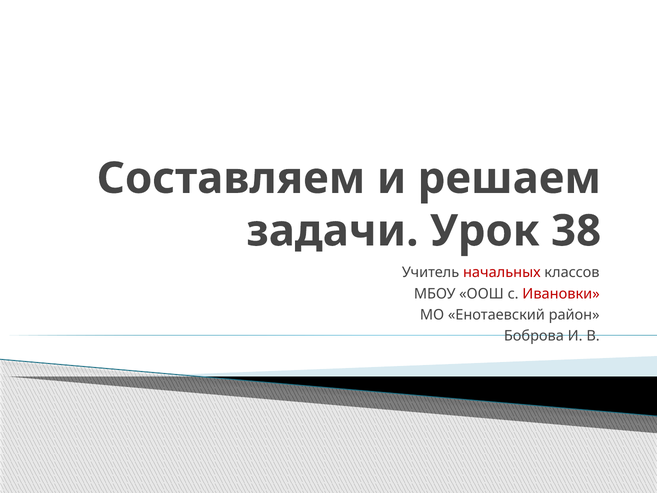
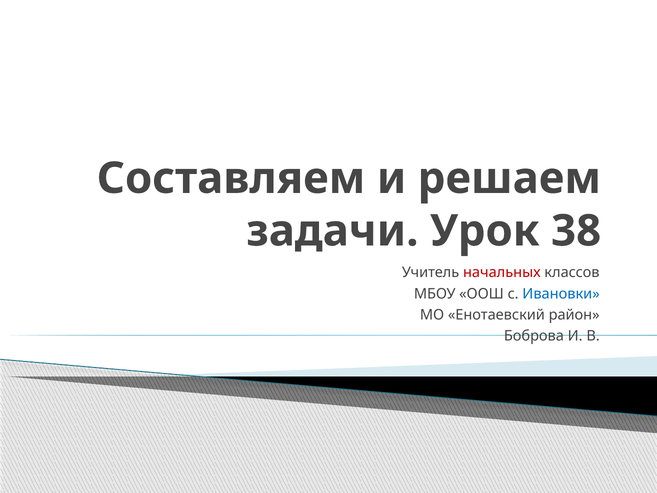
Ивановки colour: red -> blue (561, 294)
